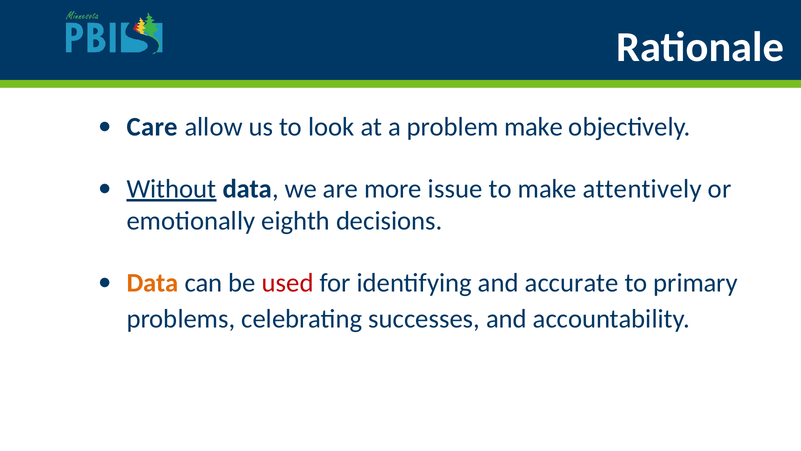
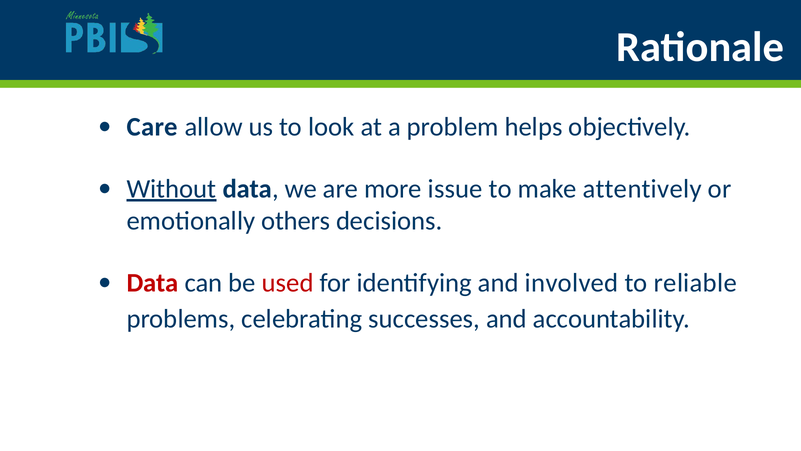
problem make: make -> helps (534, 127)
eighth: eighth -> others (296, 221)
Data colour: orange -> red (153, 283)
accurate: accurate -> involved (572, 283)
primary: primary -> reliable (695, 283)
